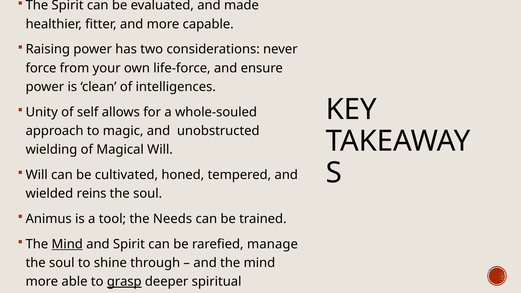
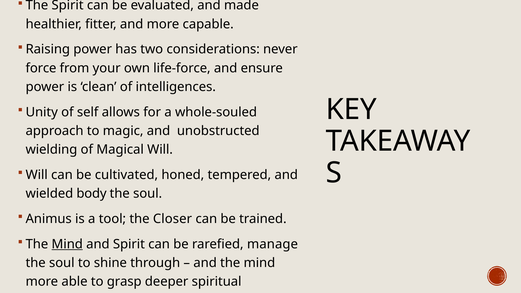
reins: reins -> body (92, 194)
Needs: Needs -> Closer (172, 219)
grasp underline: present -> none (124, 282)
